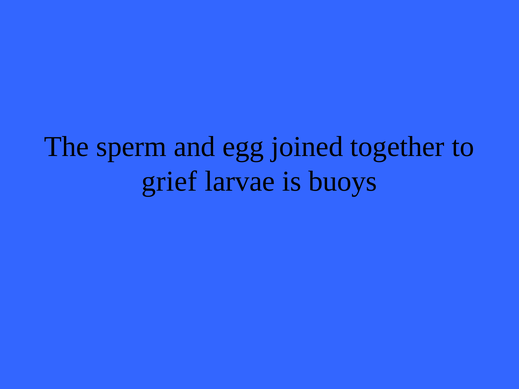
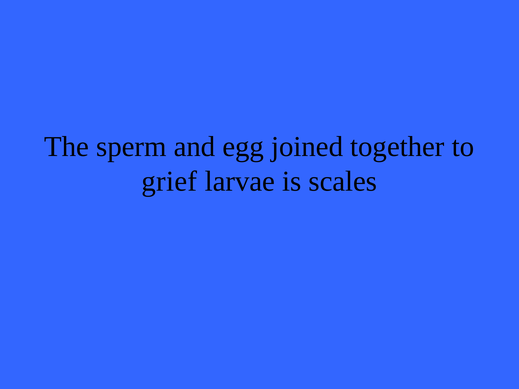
buoys: buoys -> scales (343, 181)
